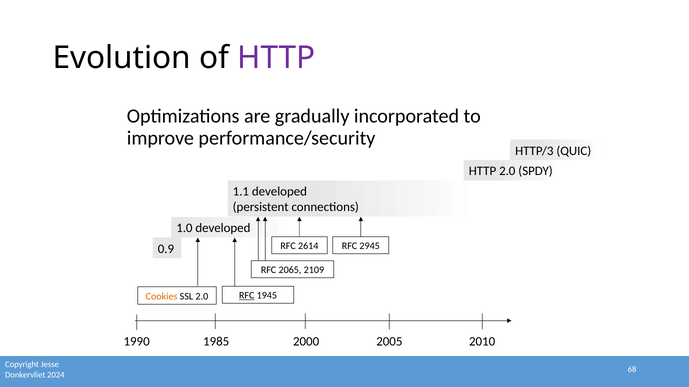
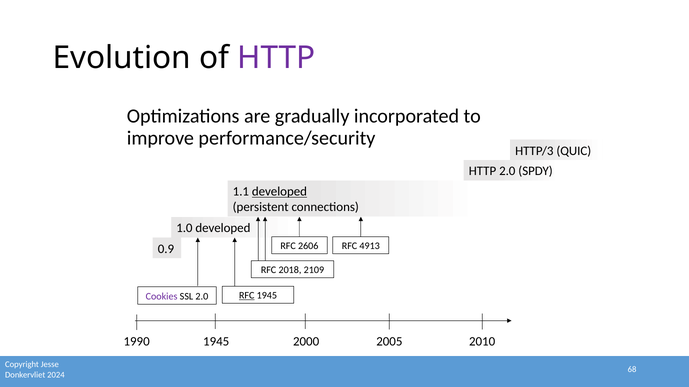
developed underline: none -> present (279, 192)
2614: 2614 -> 2606 (308, 246)
2945: 2945 -> 4913 (370, 247)
2065: 2065 -> 2018 (290, 270)
Cookies colour: orange -> purple (162, 297)
1990 1985: 1985 -> 1945 (216, 342)
